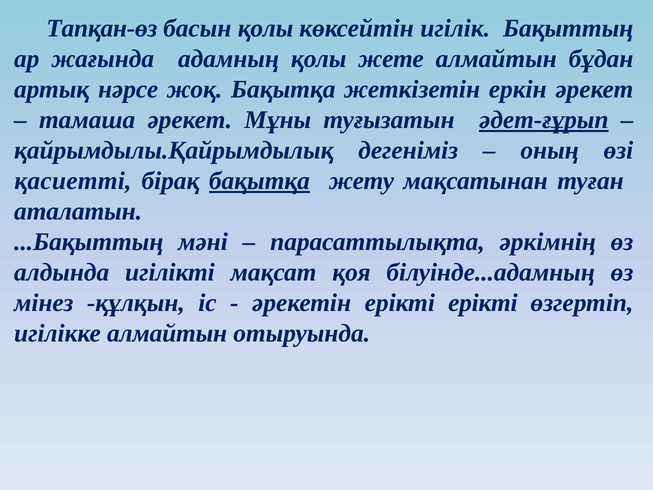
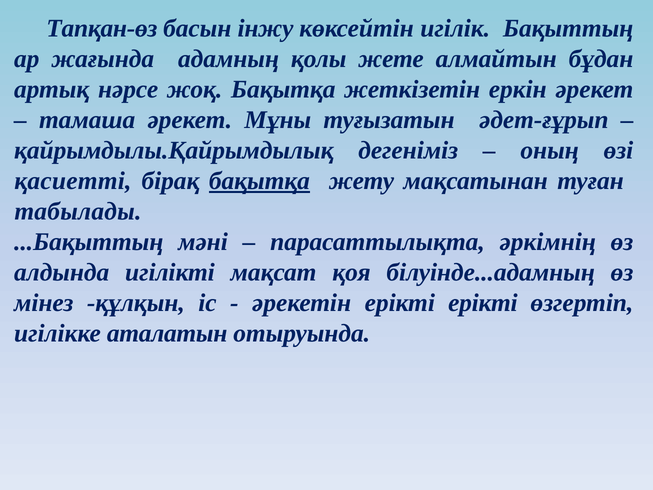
басын қолы: қолы -> інжу (266, 29)
әдет-ғұрып underline: present -> none (544, 120)
аталатын: аталатын -> табылады (78, 211)
игілікке алмайтын: алмайтын -> аталатын (167, 333)
